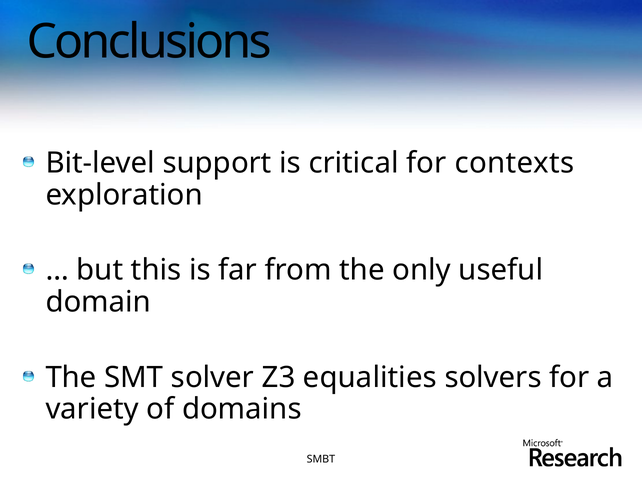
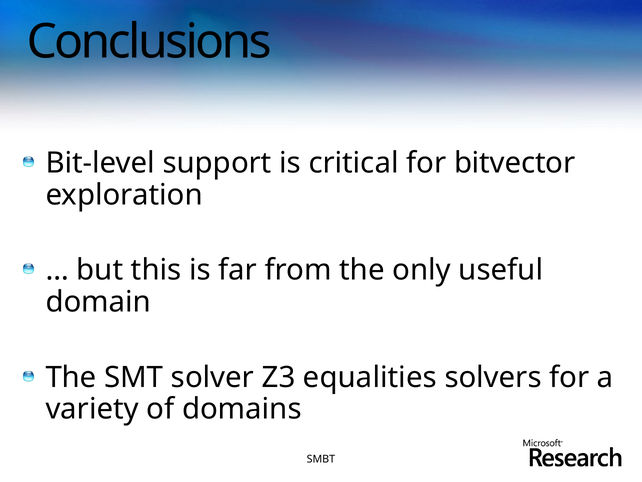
contexts: contexts -> bitvector (515, 163)
